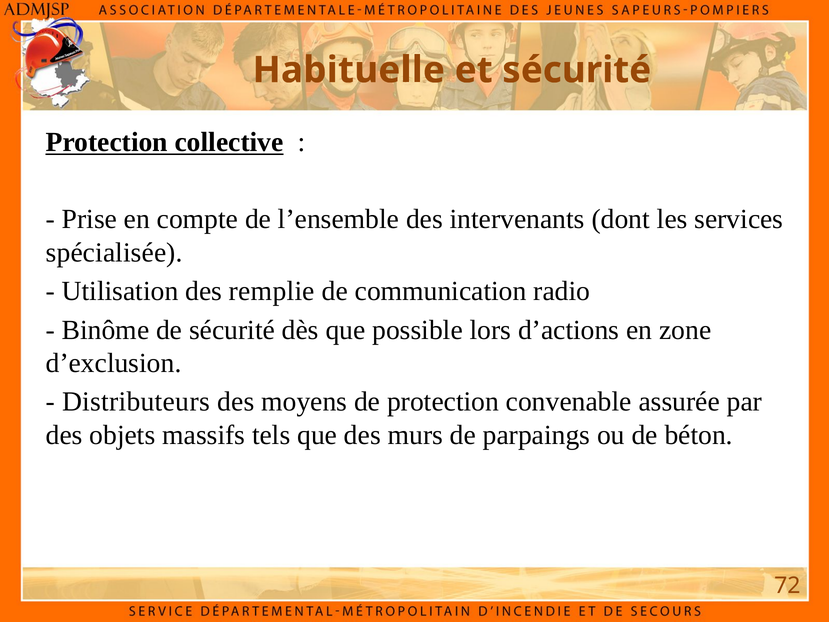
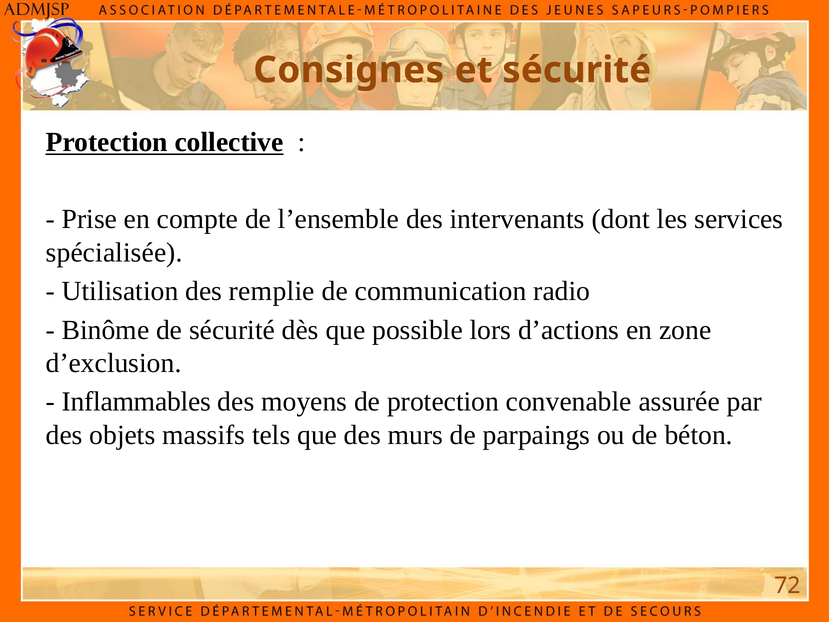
Habituelle: Habituelle -> Consignes (349, 70)
Distributeurs: Distributeurs -> Inflammables (136, 402)
